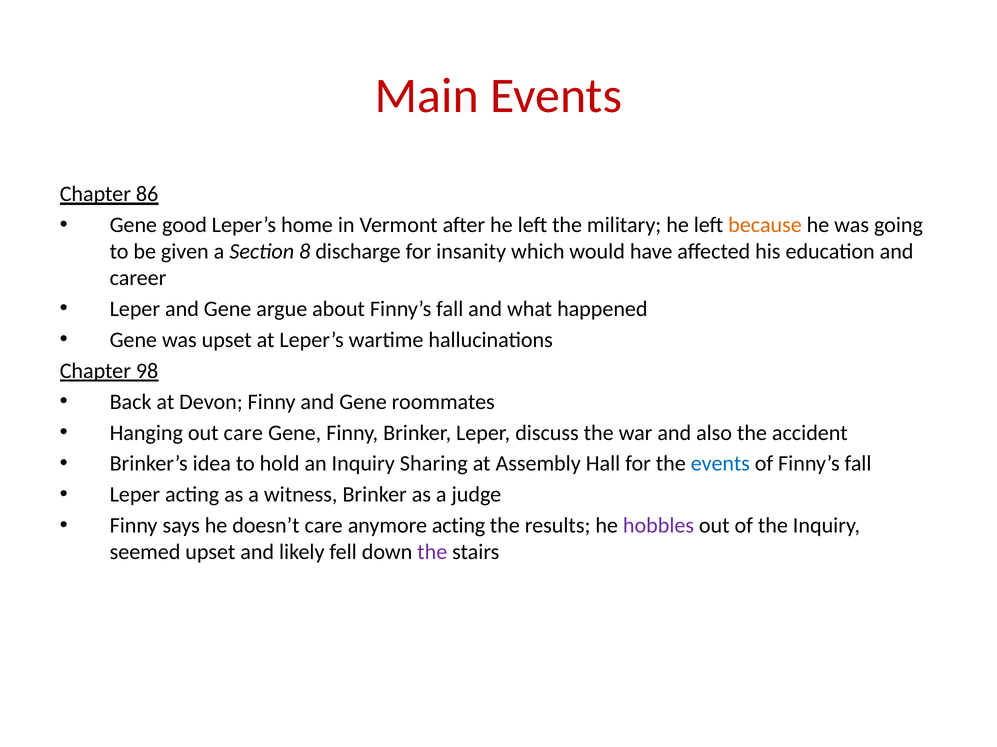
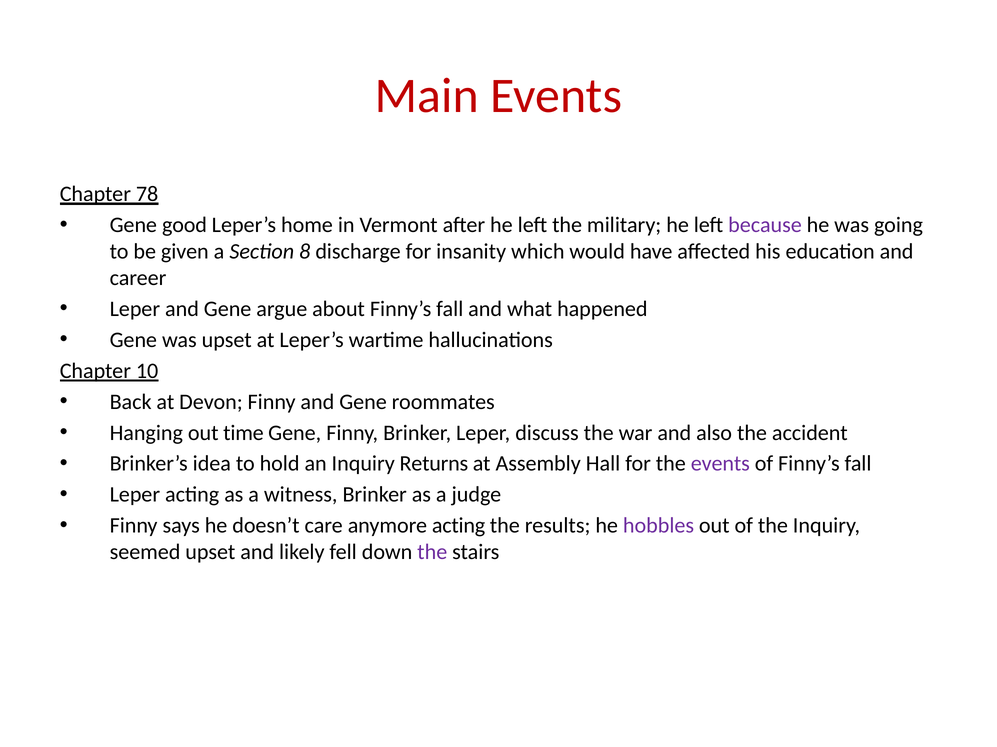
86: 86 -> 78 (147, 194)
because colour: orange -> purple (765, 225)
98: 98 -> 10 (147, 371)
out care: care -> time (243, 433)
Sharing: Sharing -> Returns (434, 464)
events colour: blue -> purple (720, 464)
